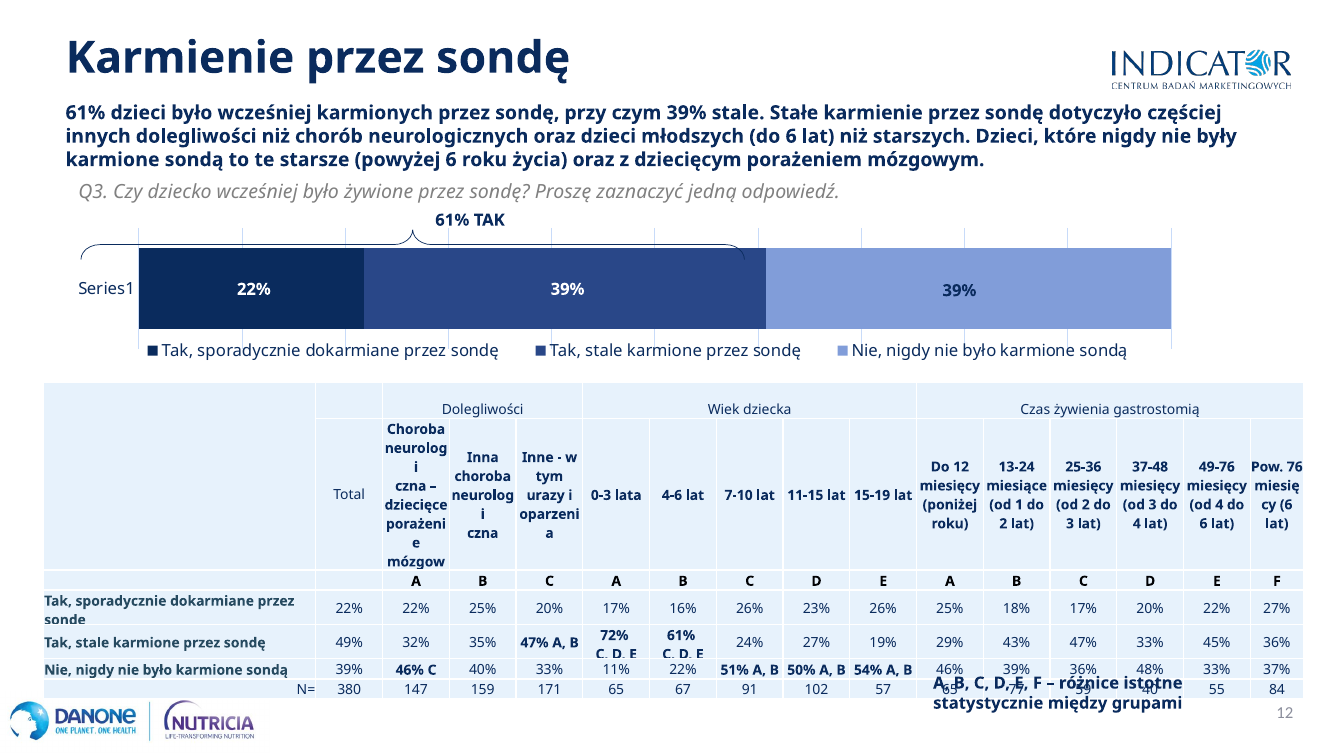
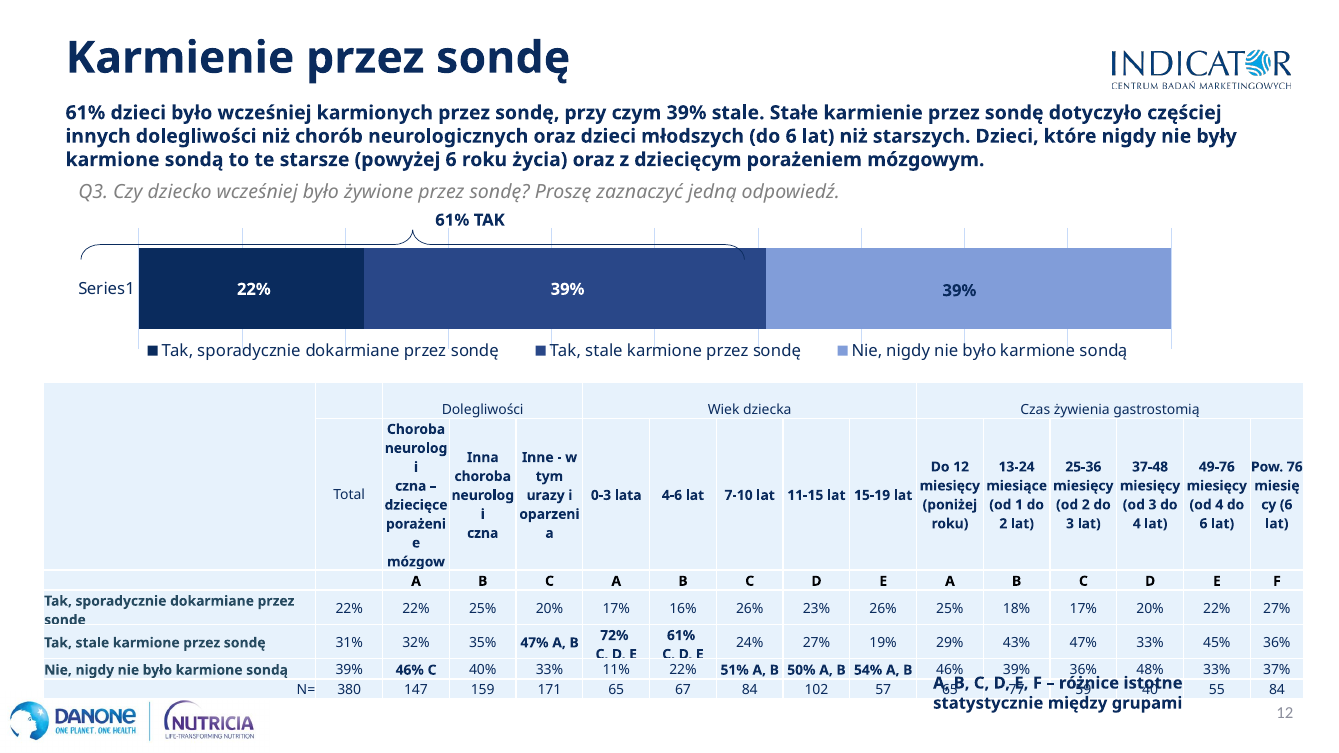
49%: 49% -> 31% (349, 643)
67 91: 91 -> 84 (750, 690)
